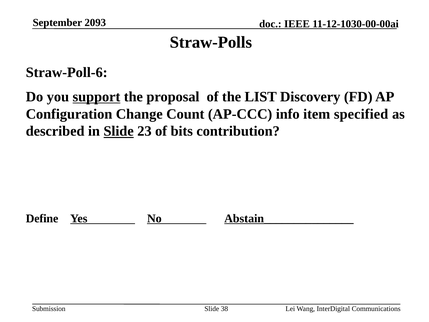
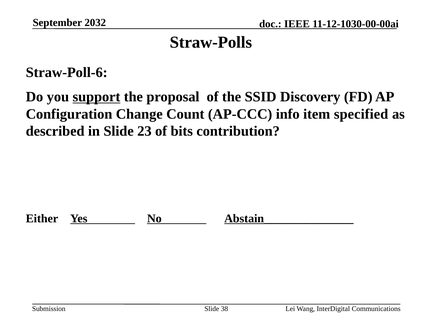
2093: 2093 -> 2032 (95, 23)
LIST: LIST -> SSID (261, 97)
Slide underline: present -> none (119, 131)
Define: Define -> Either (42, 218)
